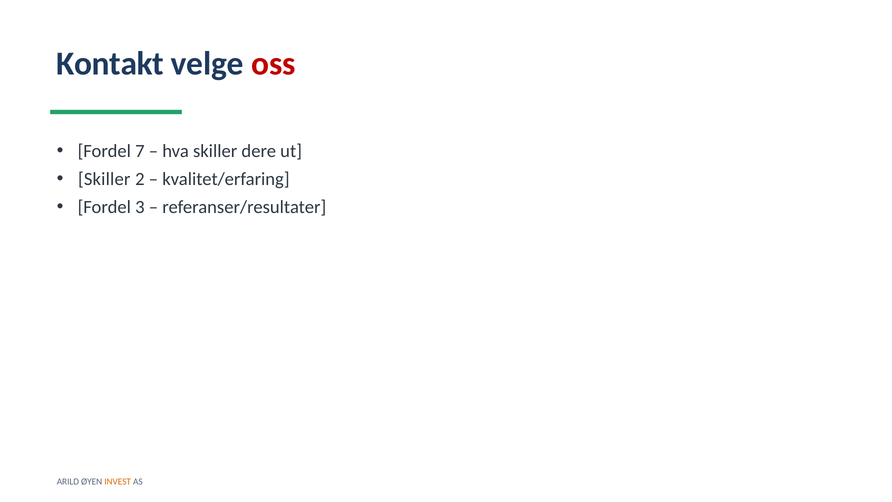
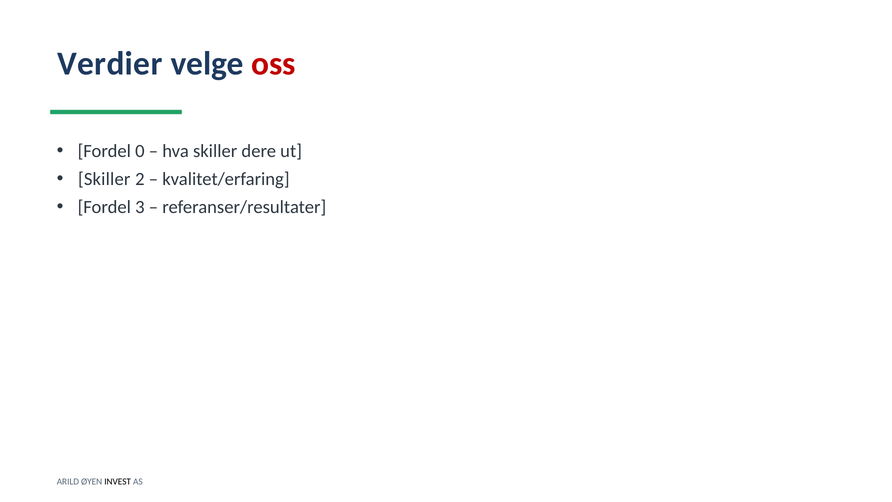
Kontakt: Kontakt -> Verdier (110, 64)
7: 7 -> 0 (140, 151)
INVEST colour: orange -> black (118, 481)
